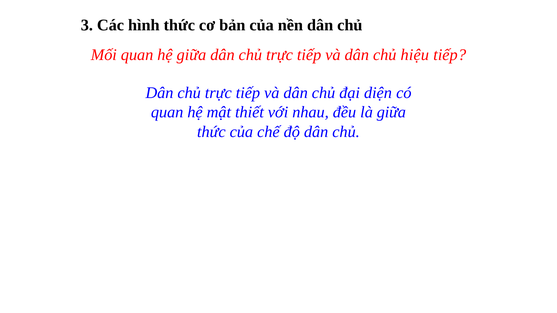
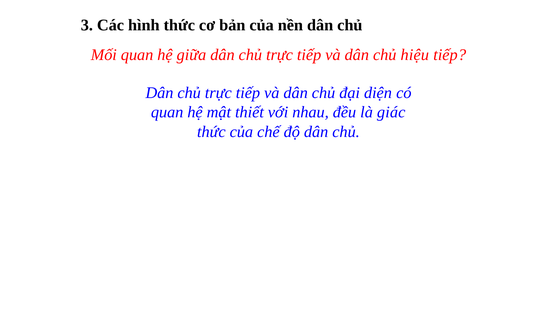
là giữa: giữa -> giác (391, 112)
